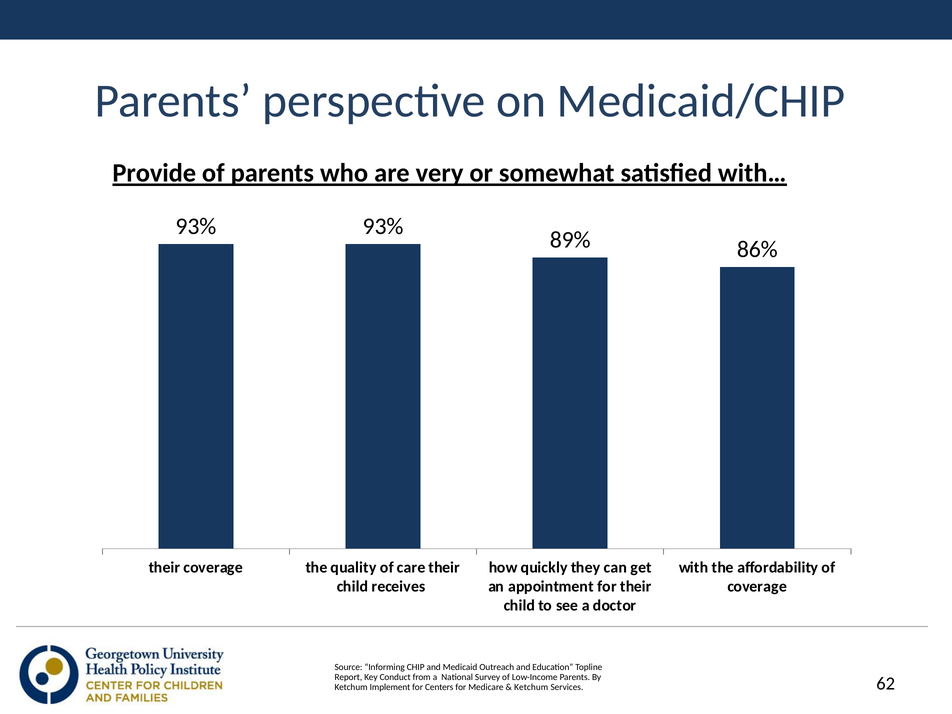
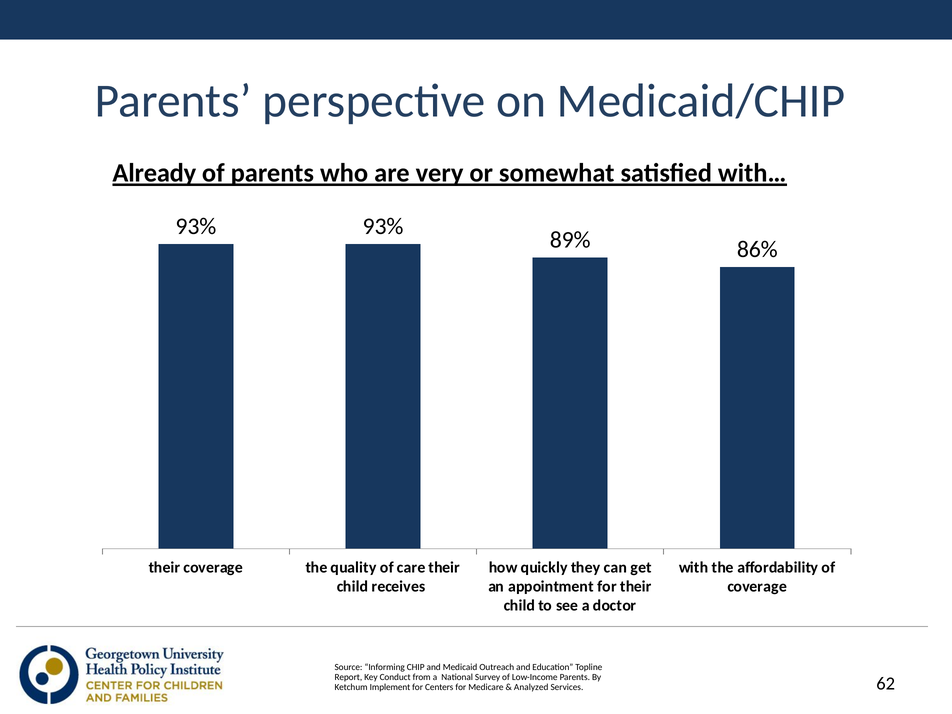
Provide: Provide -> Already (154, 173)
Ketchum: Ketchum -> Analyzed (531, 687)
